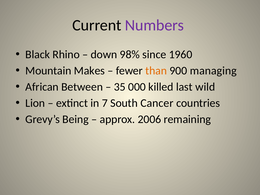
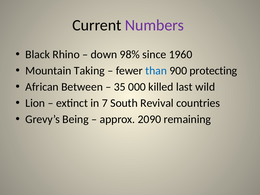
Makes: Makes -> Taking (89, 71)
than colour: orange -> blue (156, 71)
managing: managing -> protecting (213, 71)
Cancer: Cancer -> Revival (157, 103)
2006: 2006 -> 2090 (149, 119)
